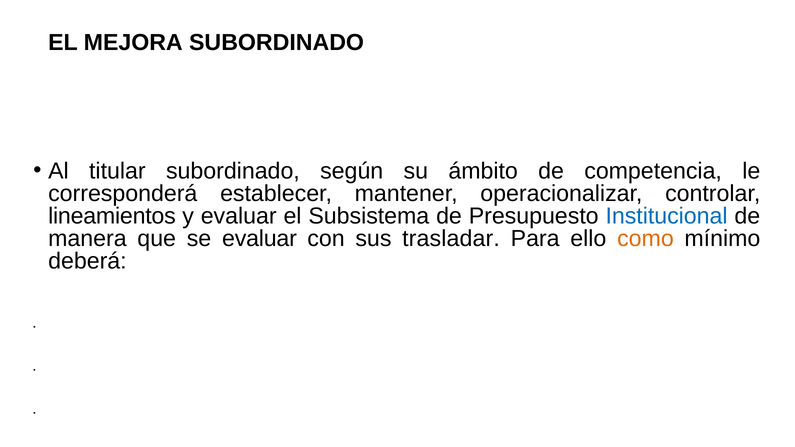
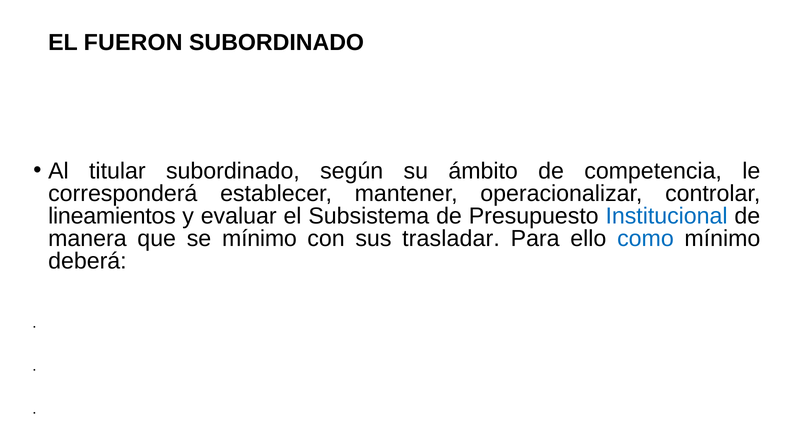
MEJORA: MEJORA -> FUERON (133, 42)
se evaluar: evaluar -> mínimo (259, 239)
como colour: orange -> blue (645, 239)
